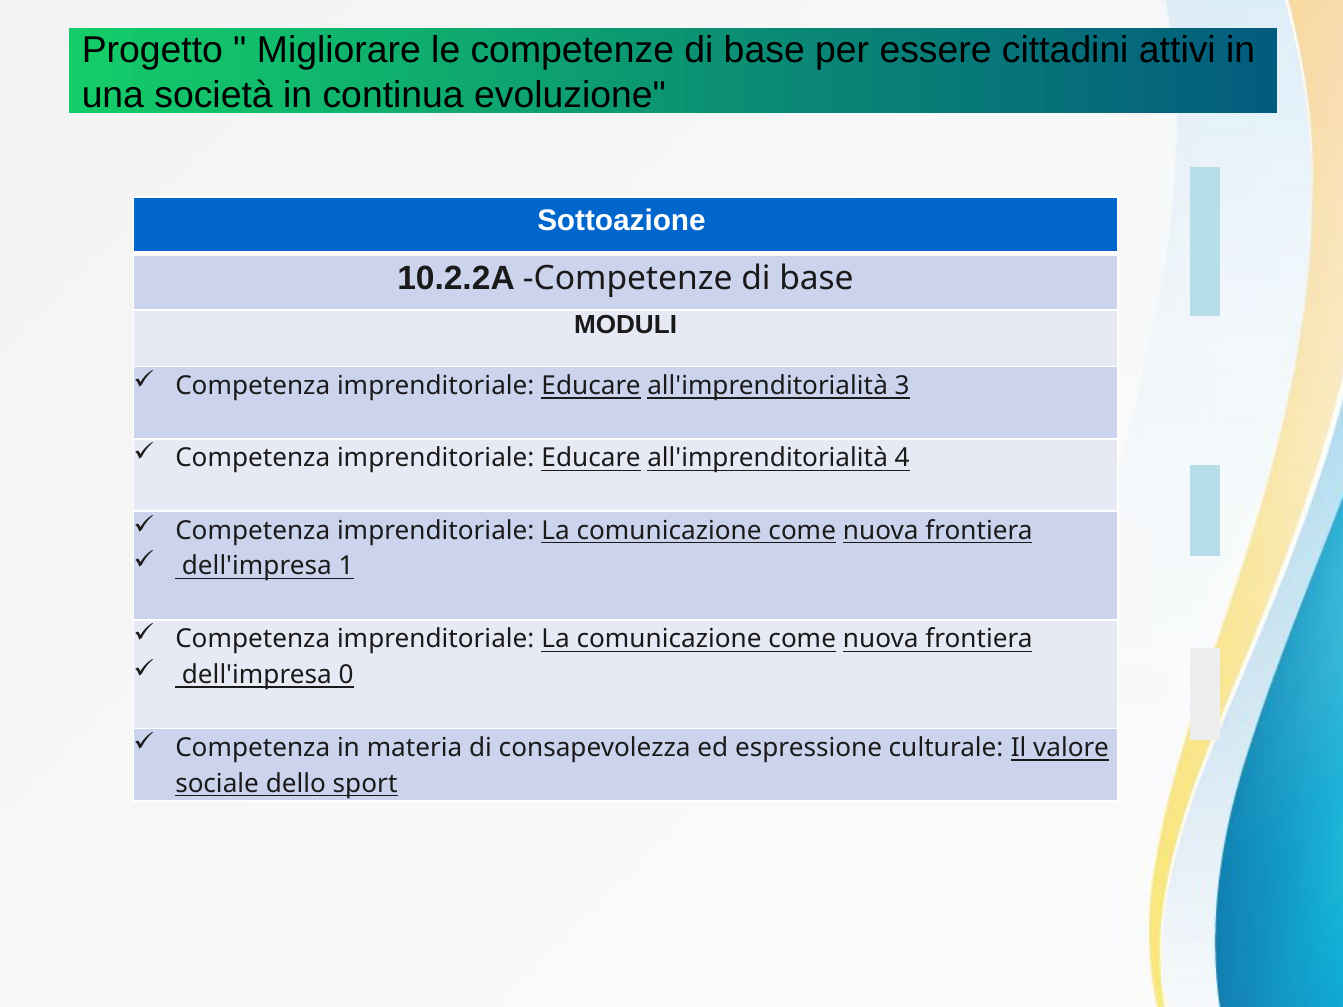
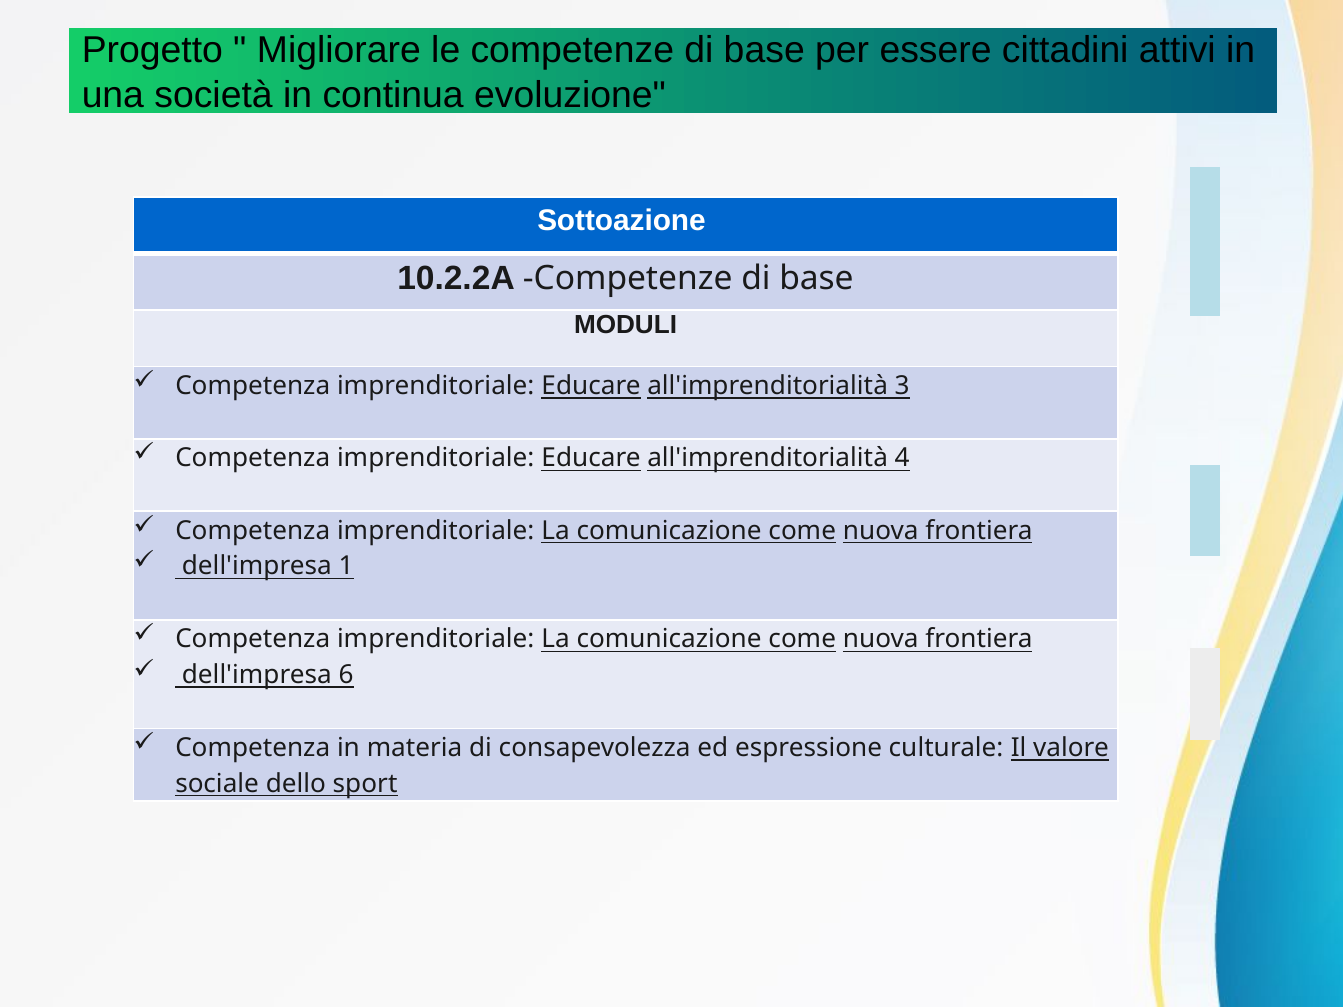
0: 0 -> 6 (346, 675)
